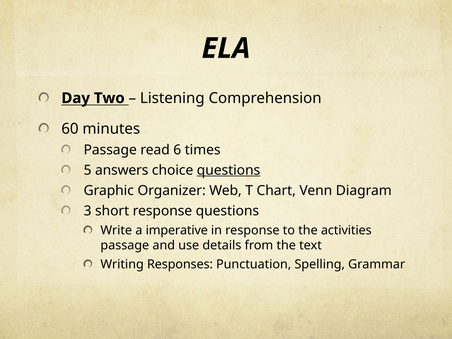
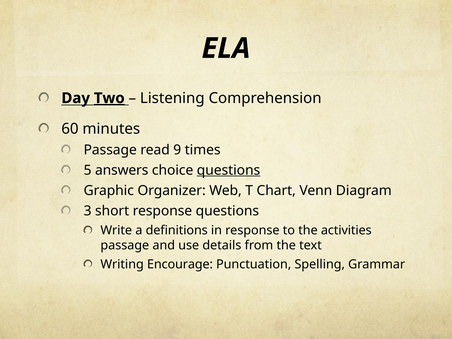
Two underline: none -> present (109, 98)
6: 6 -> 9 (177, 150)
imperative: imperative -> definitions (177, 230)
Responses: Responses -> Encourage (180, 264)
